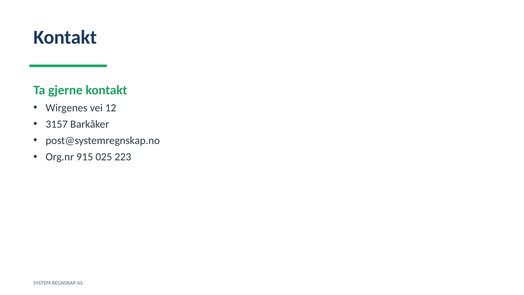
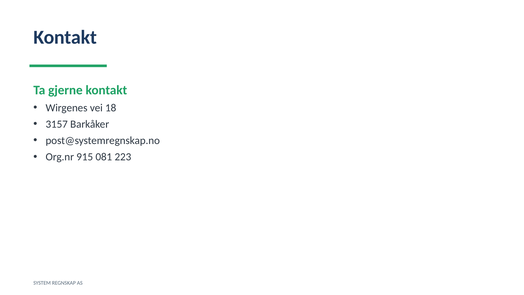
12: 12 -> 18 (111, 108)
025: 025 -> 081 (104, 157)
